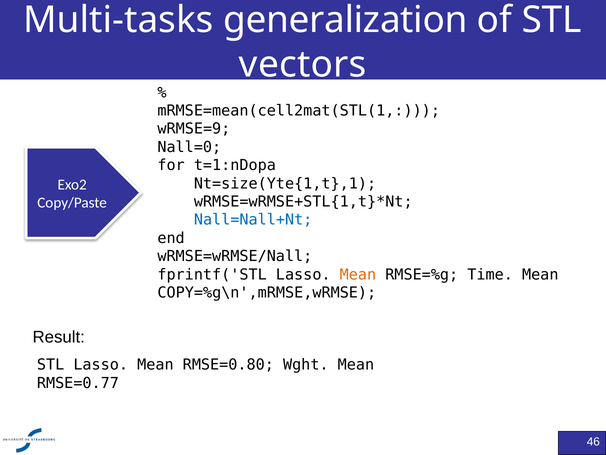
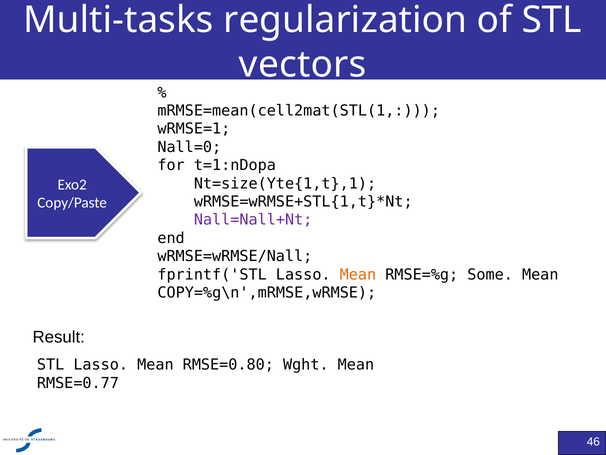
generalization: generalization -> regularization (345, 20)
wRMSE=9: wRMSE=9 -> wRMSE=1 (194, 129)
Nall=Nall+Nt colour: blue -> purple (253, 220)
Time: Time -> Some (490, 274)
